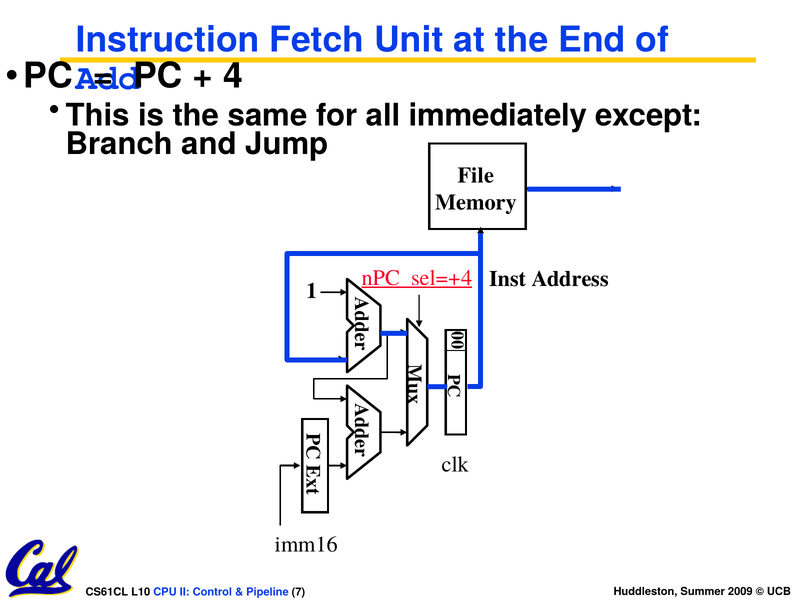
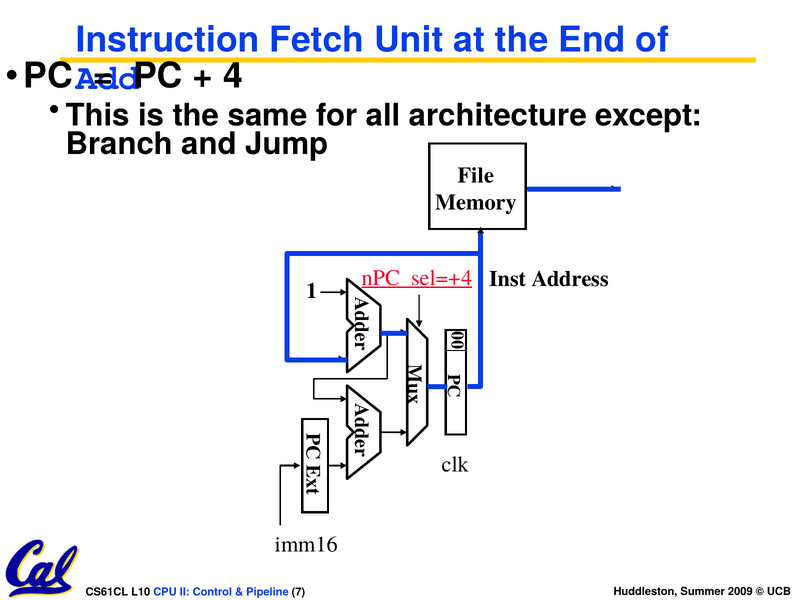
immediately: immediately -> architecture (498, 116)
